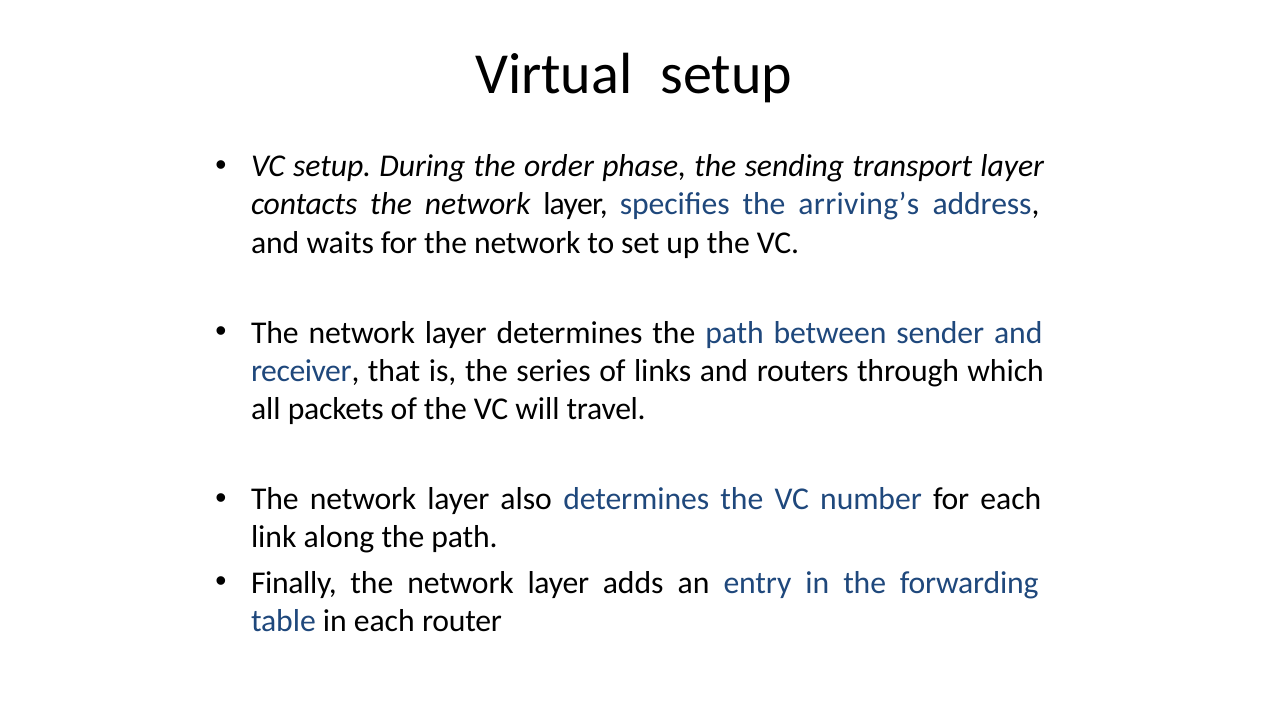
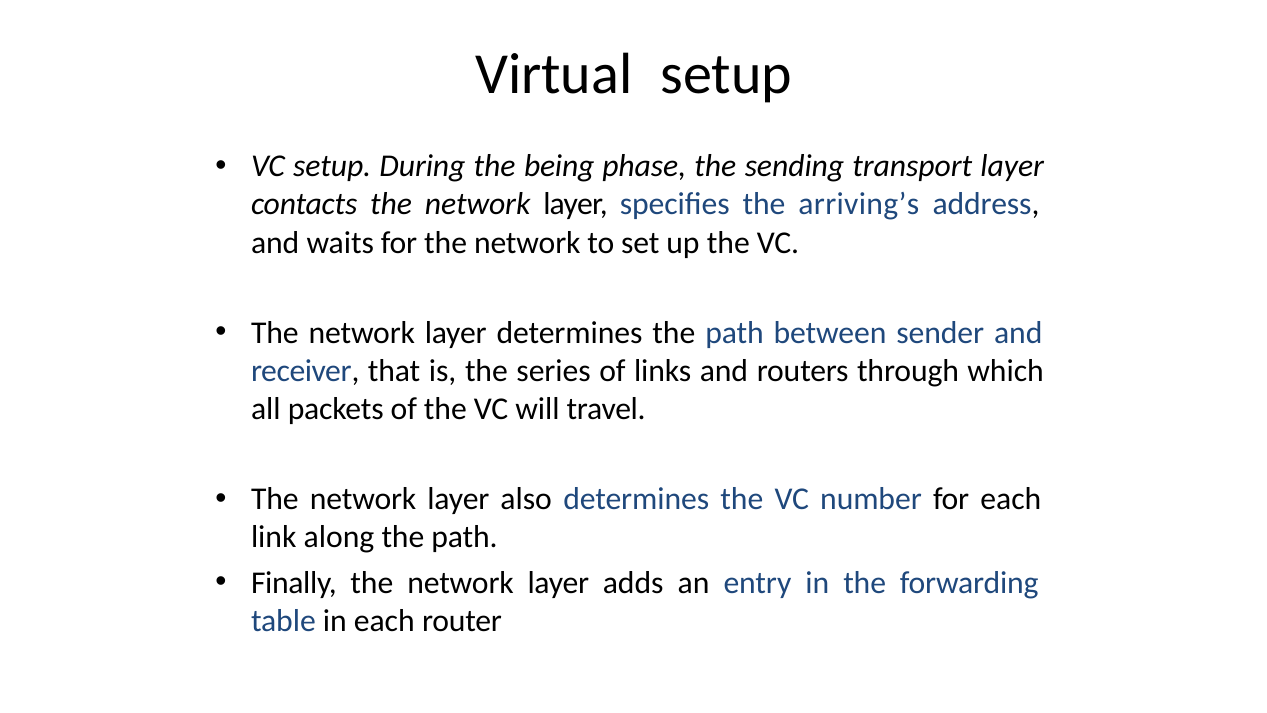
order: order -> being (559, 166)
